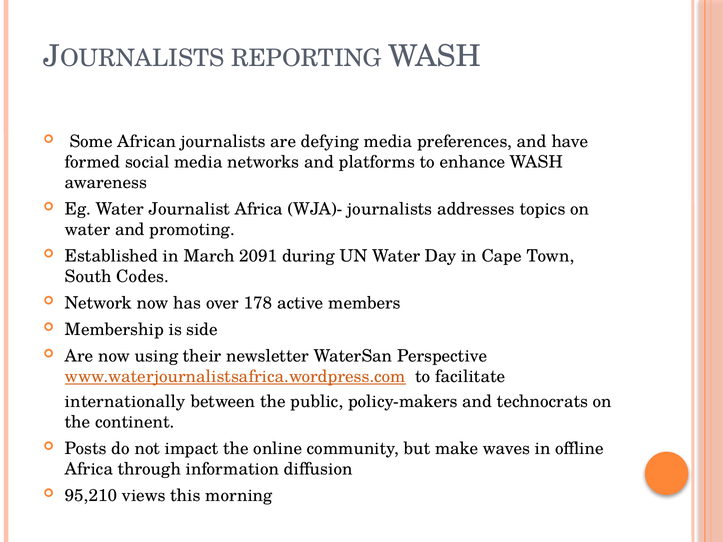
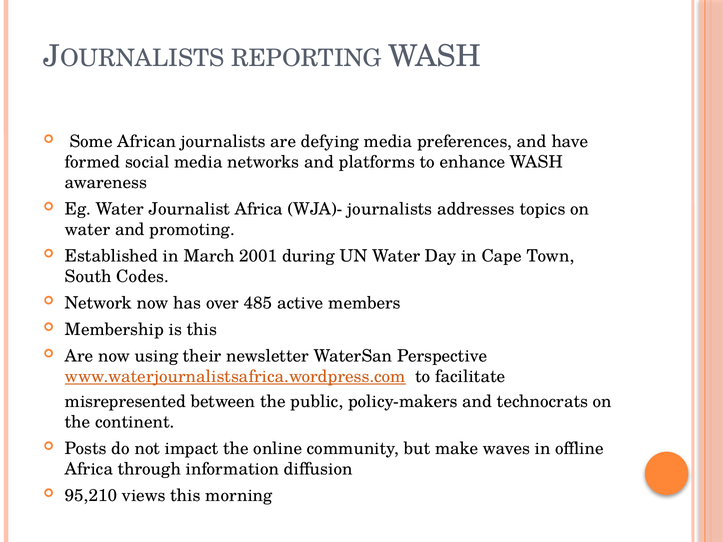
2091: 2091 -> 2001 (258, 256)
178: 178 -> 485 (258, 303)
is side: side -> this (202, 330)
internationally: internationally -> misrepresented (125, 402)
